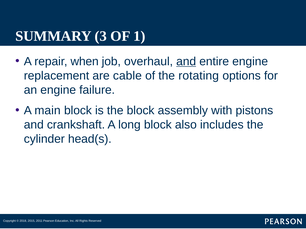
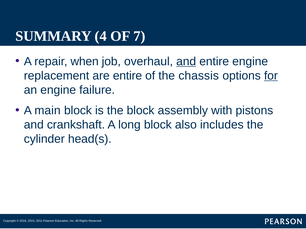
3: 3 -> 4 (101, 36)
1: 1 -> 7 (139, 36)
are cable: cable -> entire (128, 76)
rotating: rotating -> chassis (199, 76)
for underline: none -> present (271, 76)
